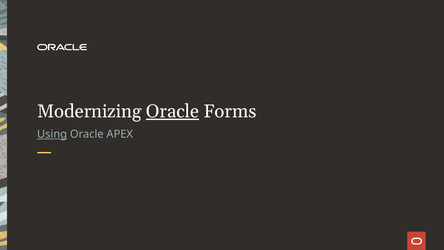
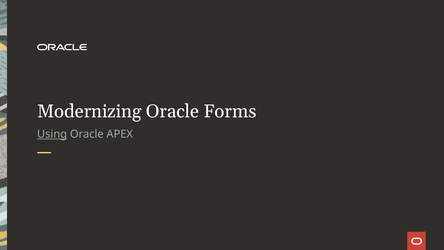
Oracle underline: present -> none (173, 111)
